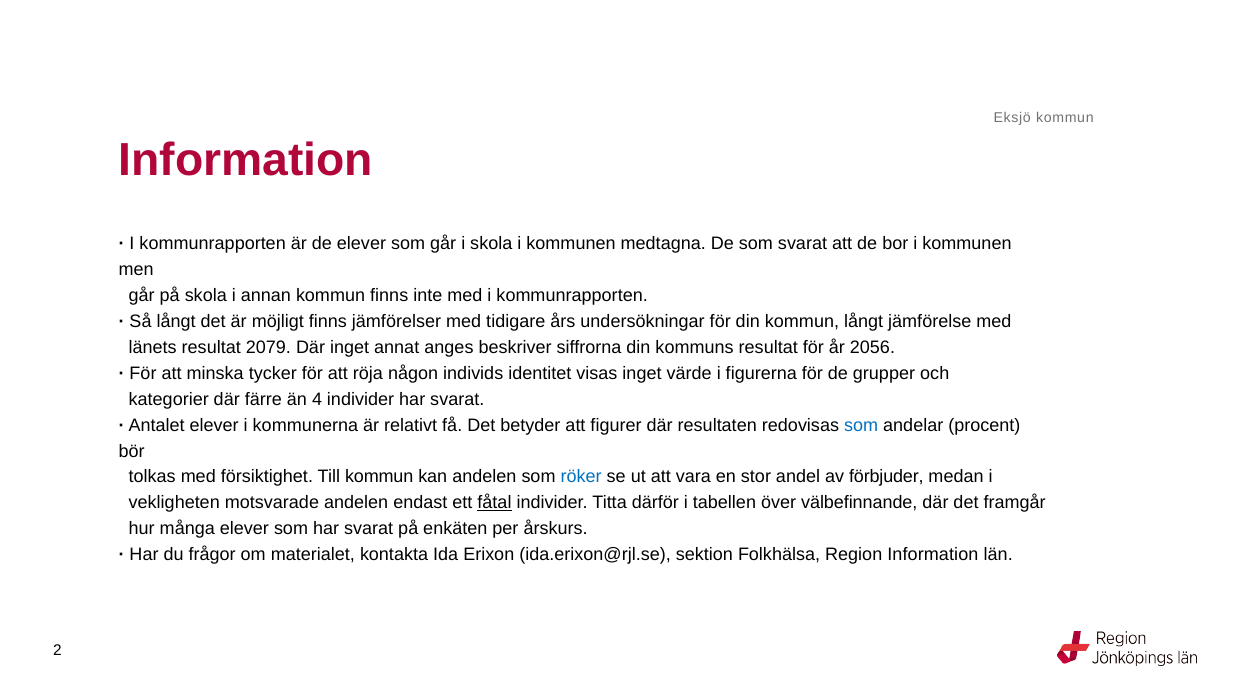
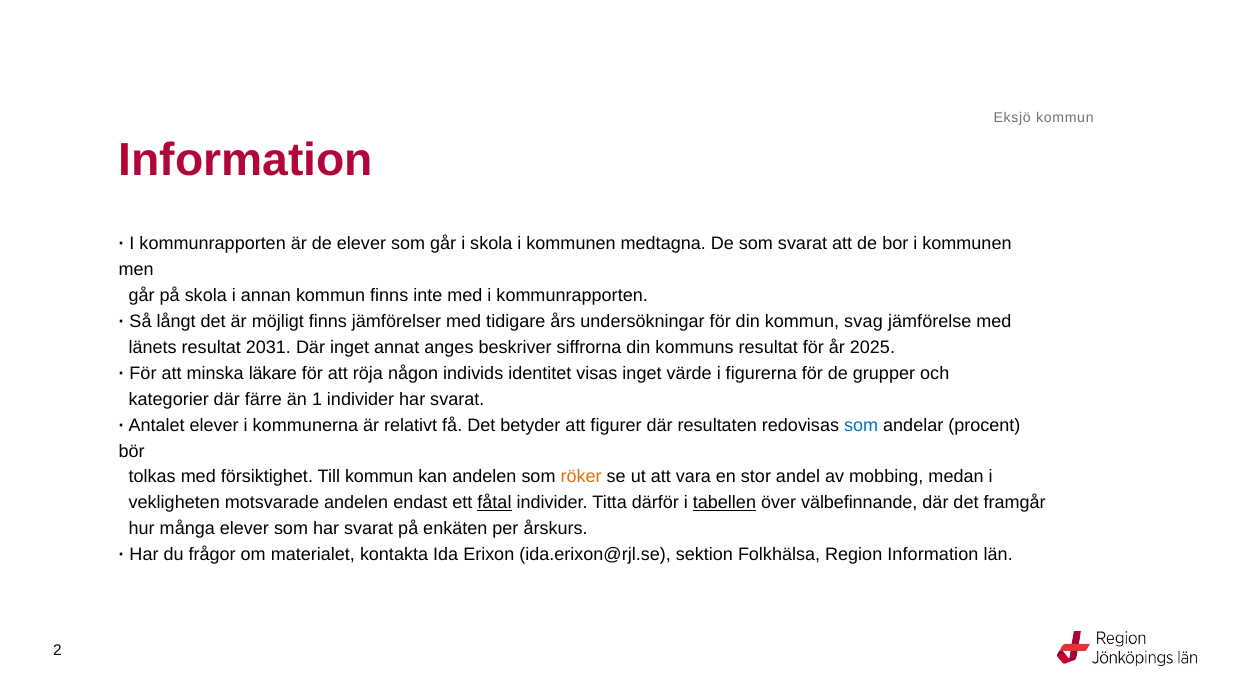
kommun långt: långt -> svag (864, 321)
2079: 2079 -> 2031 (268, 347)
2056: 2056 -> 2025 (872, 347)
tycker: tycker -> läkare (273, 373)
4: 4 -> 1 (317, 399)
röker colour: blue -> orange (581, 477)
förbjuder: förbjuder -> mobbing (886, 477)
tabellen underline: none -> present (724, 503)
